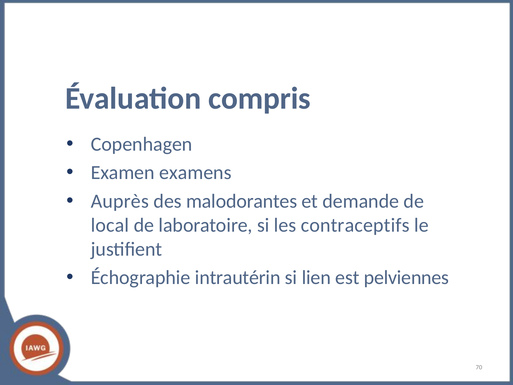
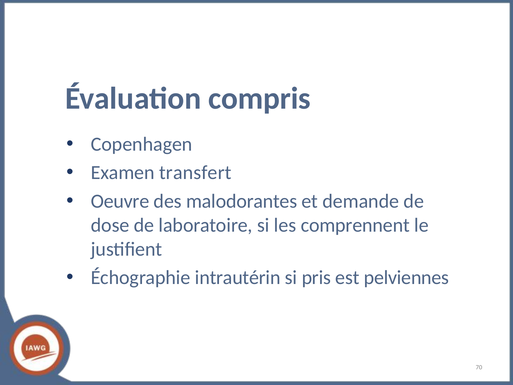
examens: examens -> transfert (195, 173)
Auprès: Auprès -> Oeuvre (120, 201)
local: local -> dose (110, 225)
contraceptifs: contraceptifs -> comprennent (355, 225)
lien: lien -> pris (316, 278)
